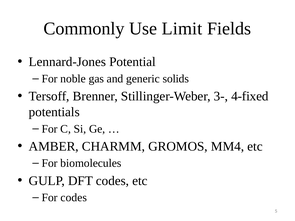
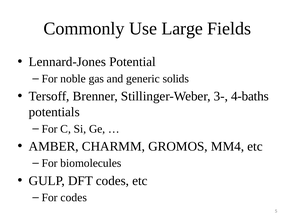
Limit: Limit -> Large (182, 29)
4-fixed: 4-fixed -> 4-baths (250, 96)
